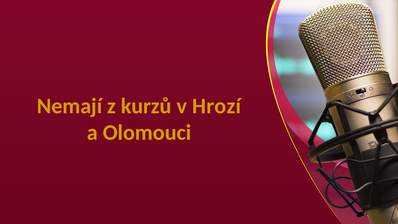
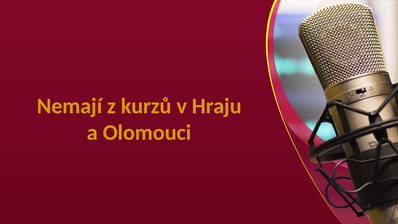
Hrozí: Hrozí -> Hraju (217, 106)
